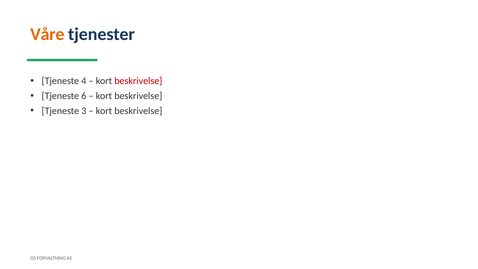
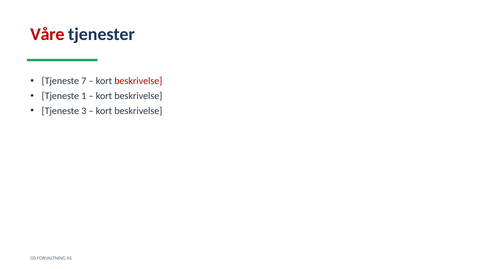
Våre colour: orange -> red (47, 34)
4: 4 -> 7 (84, 81)
6: 6 -> 1 (84, 96)
